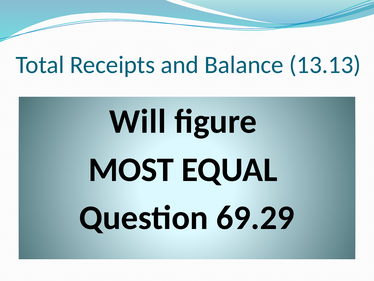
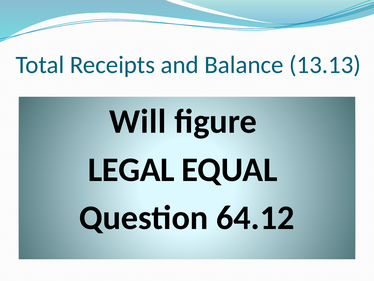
MOST: MOST -> LEGAL (131, 169)
69.29: 69.29 -> 64.12 (255, 217)
